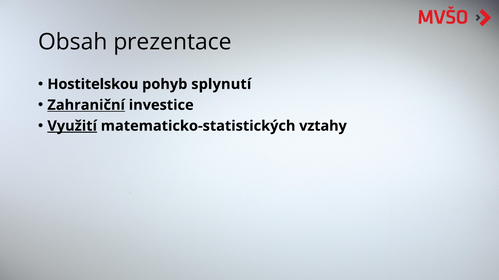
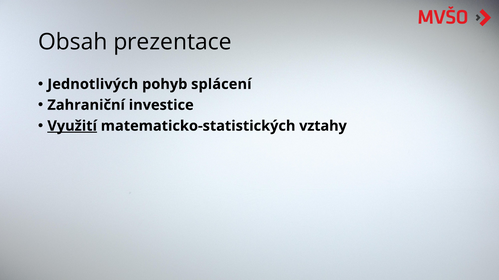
Hostitelskou: Hostitelskou -> Jednotlivých (93, 84)
splynutí: splynutí -> splácení (221, 84)
Zahraniční underline: present -> none (86, 105)
